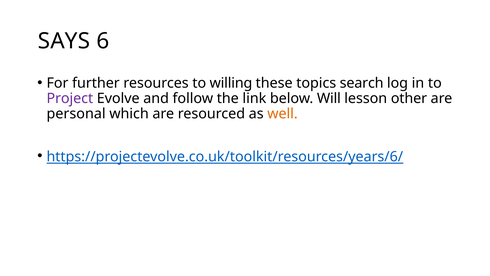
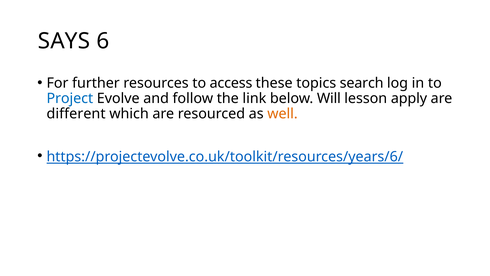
willing: willing -> access (231, 83)
Project colour: purple -> blue (70, 98)
other: other -> apply (409, 98)
personal: personal -> different (76, 114)
